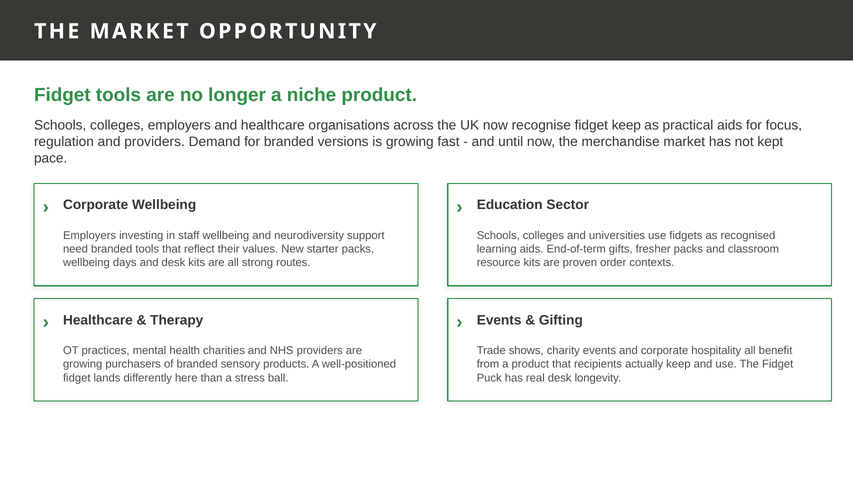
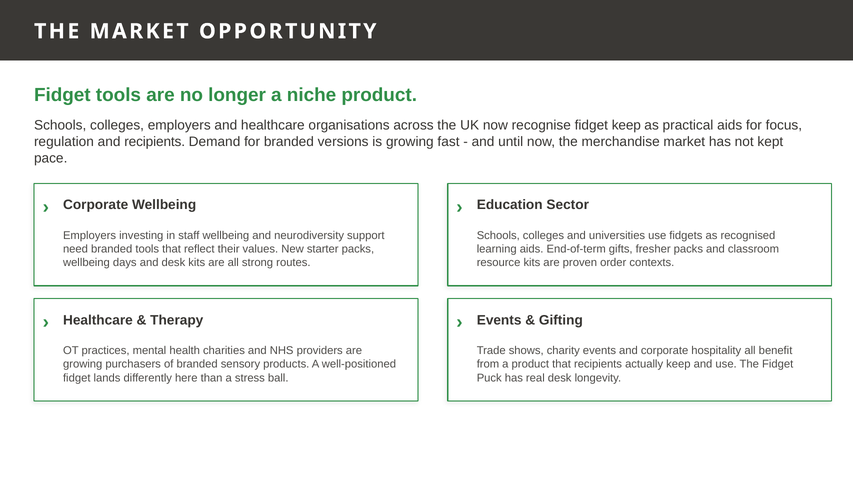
and providers: providers -> recipients (155, 142)
